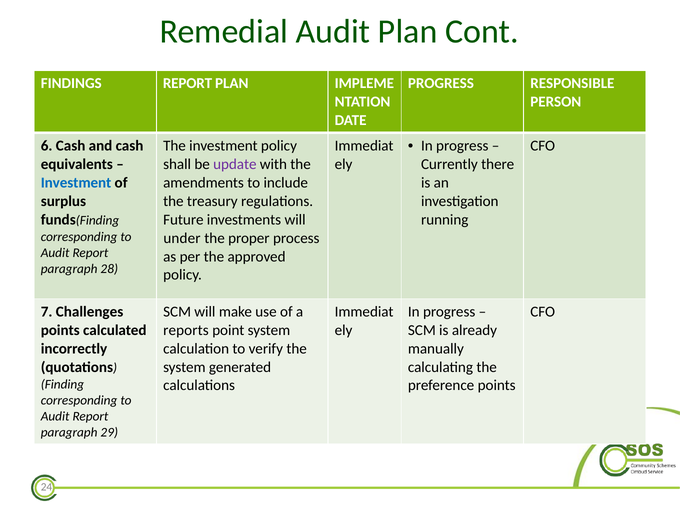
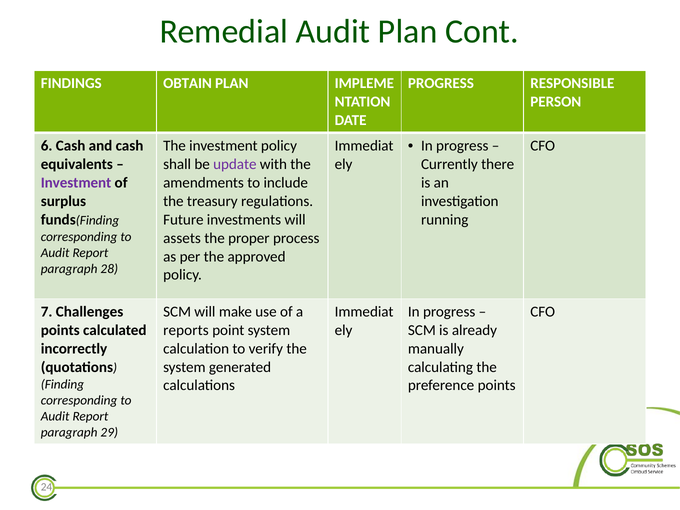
FINDINGS REPORT: REPORT -> OBTAIN (188, 83)
Investment colour: blue -> purple (76, 183)
under: under -> assets (182, 238)
